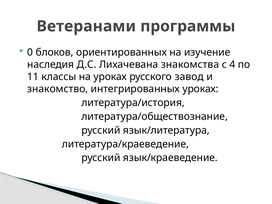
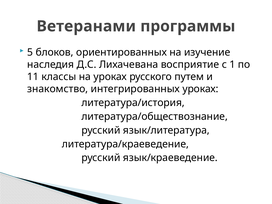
0: 0 -> 5 (30, 52)
знакомства: знакомства -> восприятие (190, 64)
4: 4 -> 1 (232, 64)
завод: завод -> путем (189, 77)
